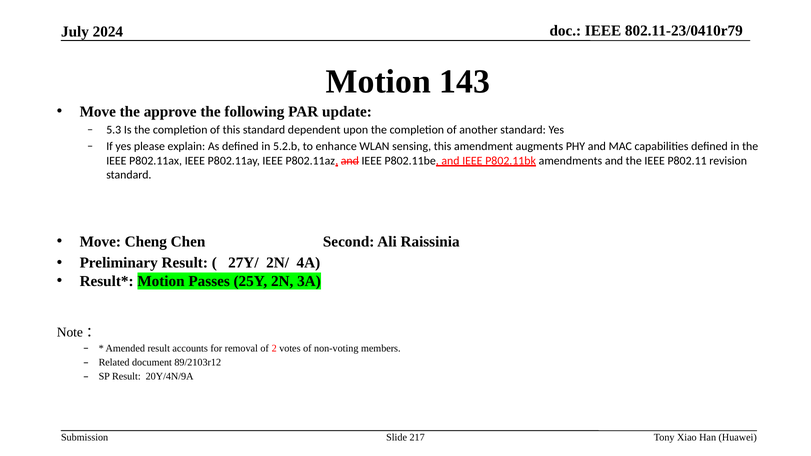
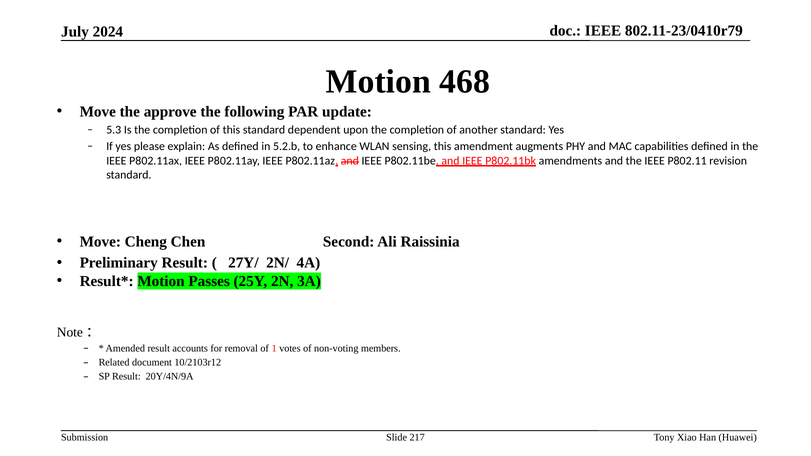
143: 143 -> 468 (465, 81)
2: 2 -> 1 (274, 348)
89/2103r12: 89/2103r12 -> 10/2103r12 (198, 363)
